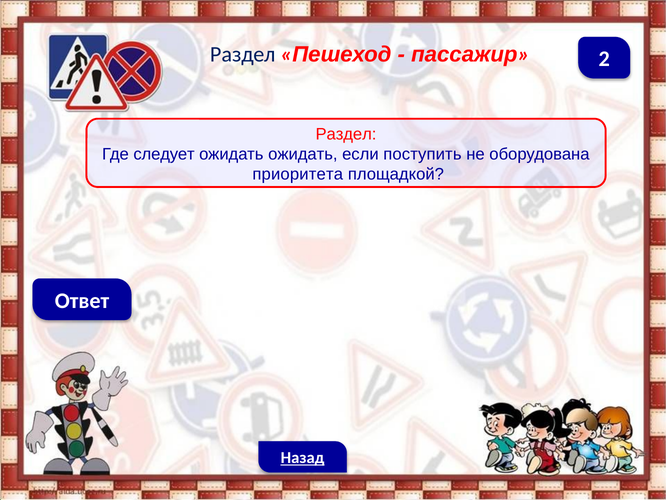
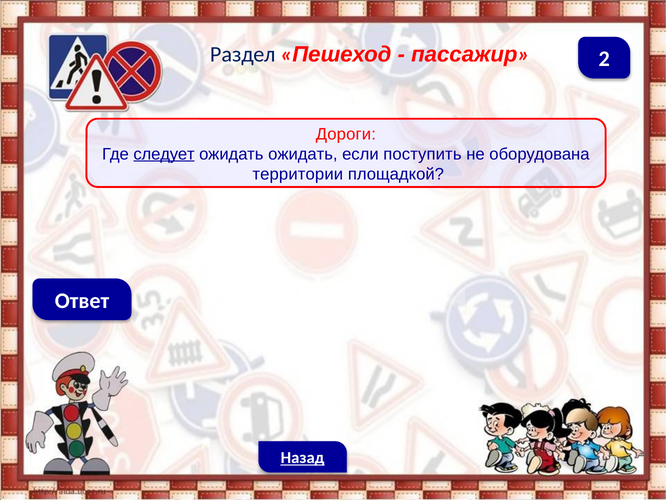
Раздел: Раздел -> Дороги (346, 134)
следует underline: none -> present (164, 154)
приоритета: приоритета -> территории (298, 174)
